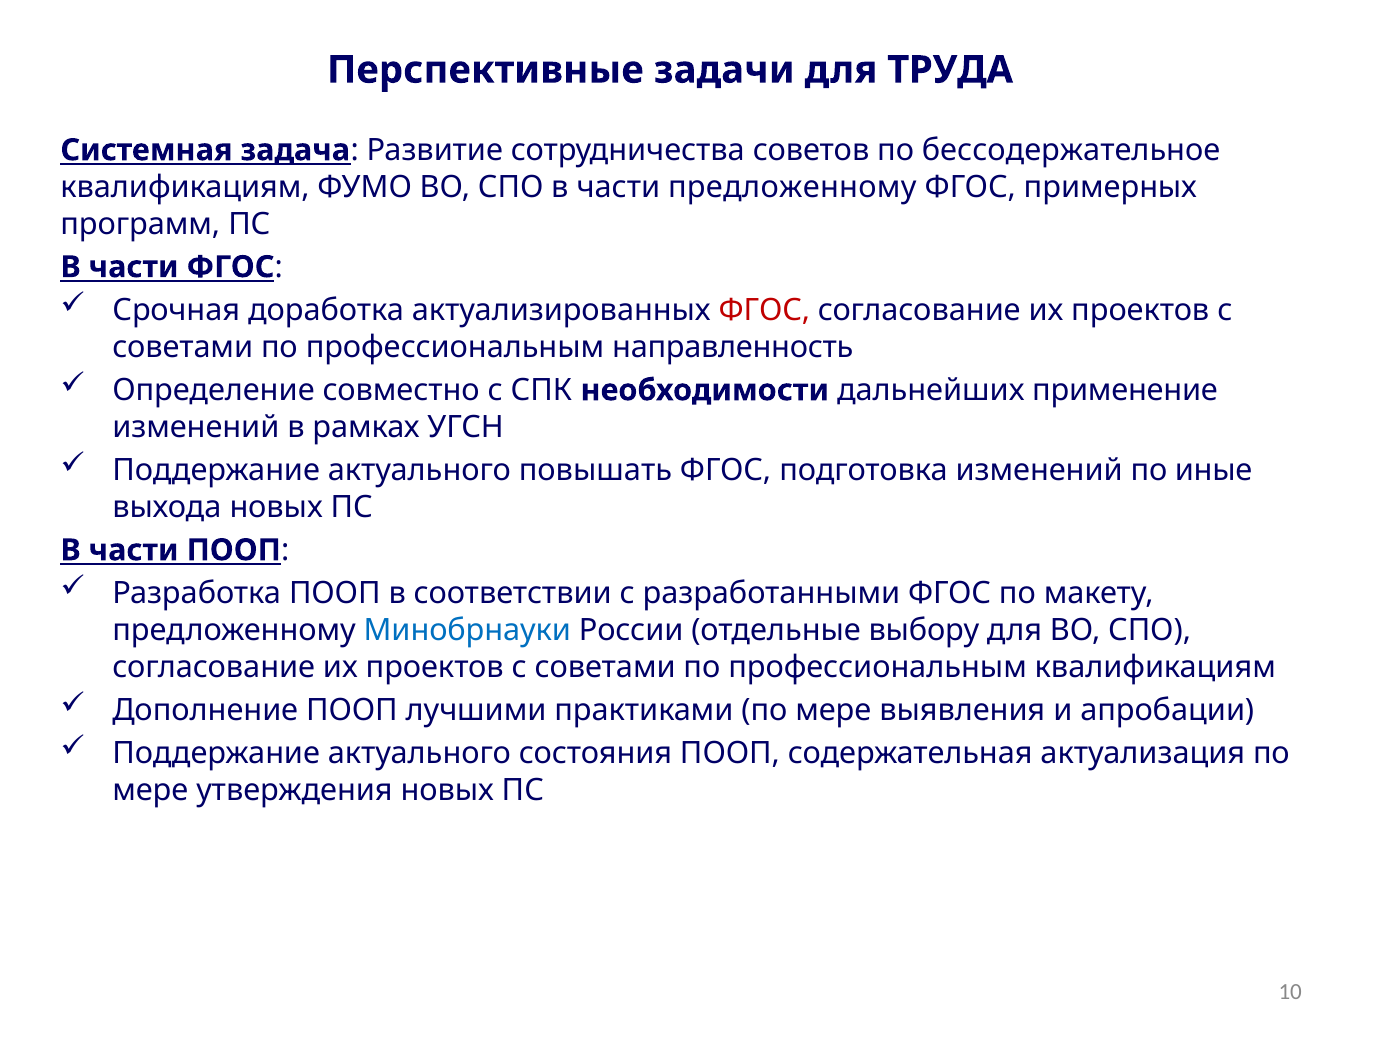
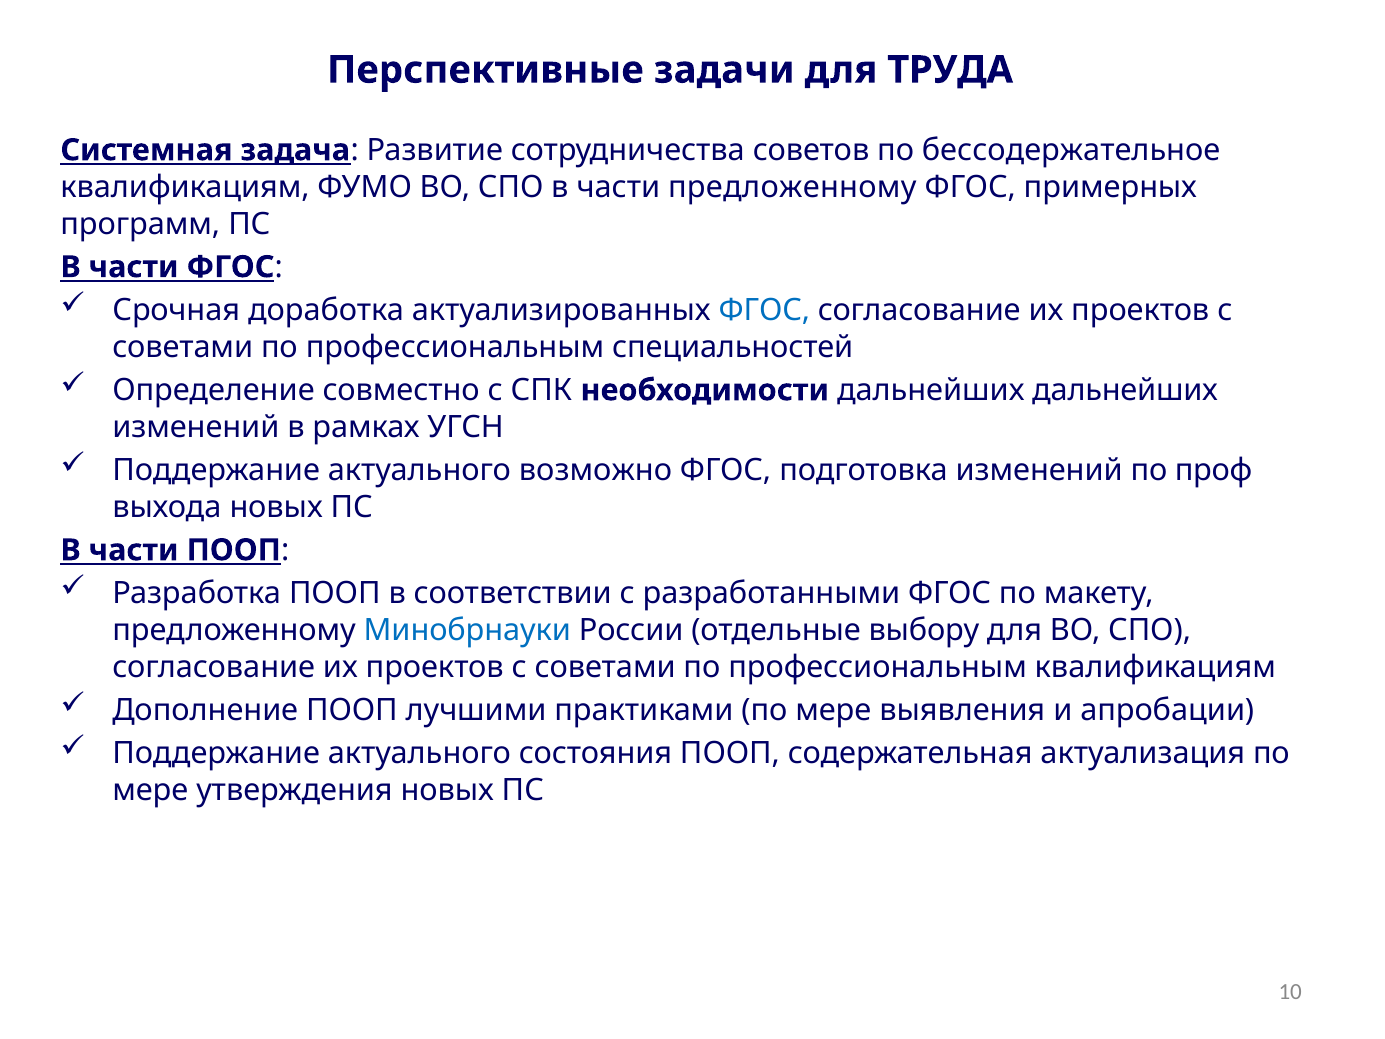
ФГОС colour: red -> blue (764, 310)
направленность: направленность -> специальностей (733, 347)
дальнейших применение: применение -> дальнейших (1125, 390)
повышать: повышать -> возможно (595, 470)
иные: иные -> проф (1214, 470)
